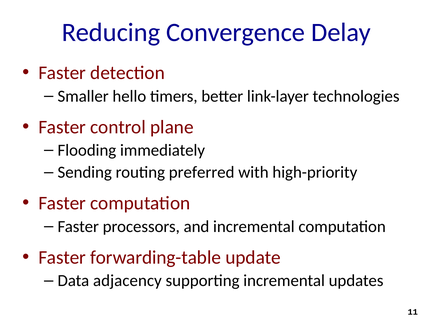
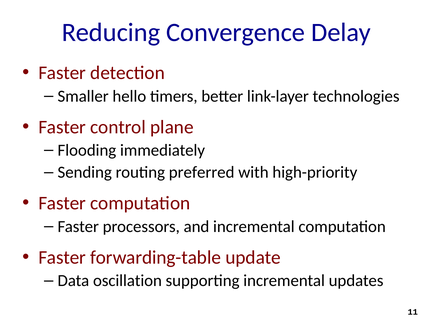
adjacency: adjacency -> oscillation (127, 281)
